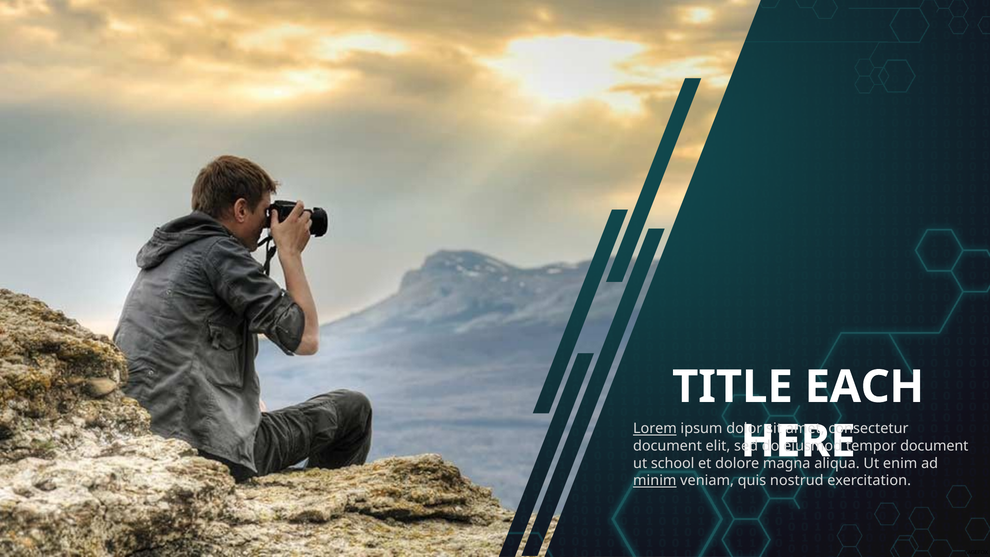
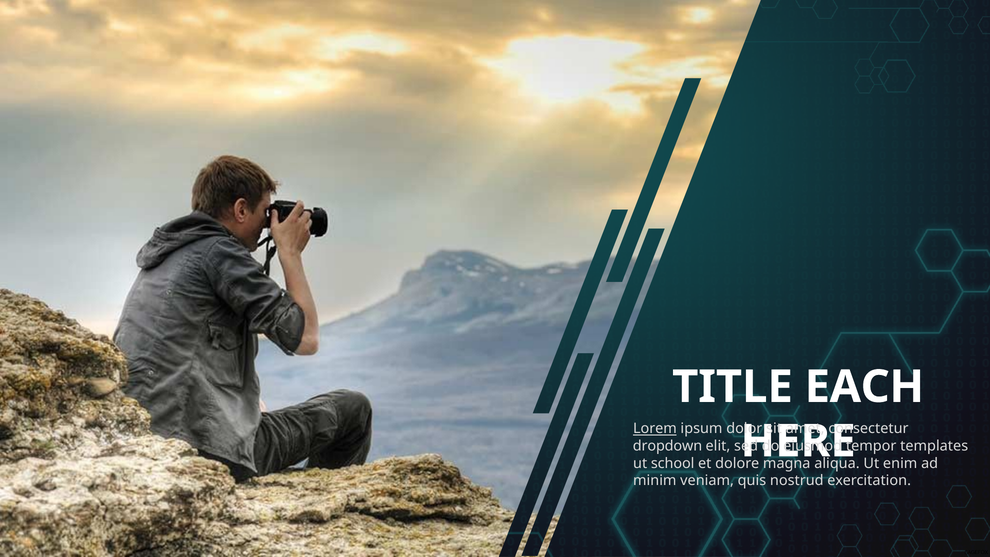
document: document -> dropdown (668, 446)
tempor document: document -> templates (934, 446)
minim underline: present -> none (655, 481)
